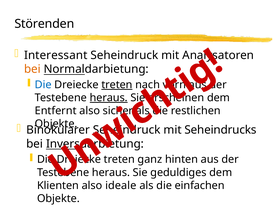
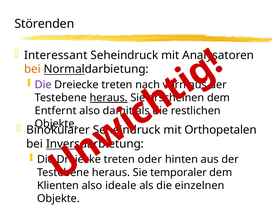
Die colour: blue -> purple (43, 85)
treten underline: present -> none (117, 85)
sicher: sicher -> damit (118, 111)
Seheindrucks: Seheindrucks -> Orthopetalen (221, 130)
ganz: ganz -> oder (150, 160)
geduldiges: geduldiges -> temporaler (178, 173)
einfachen: einfachen -> einzelnen (200, 186)
